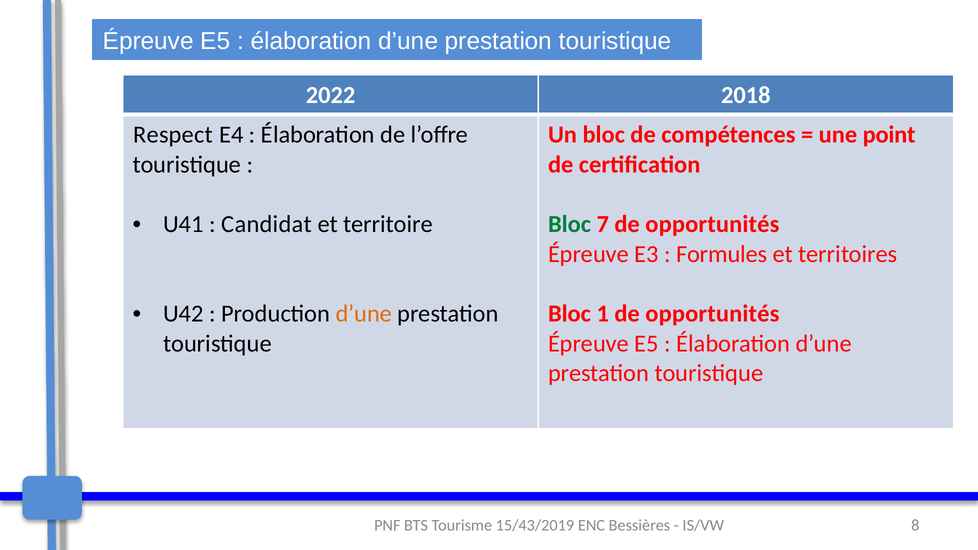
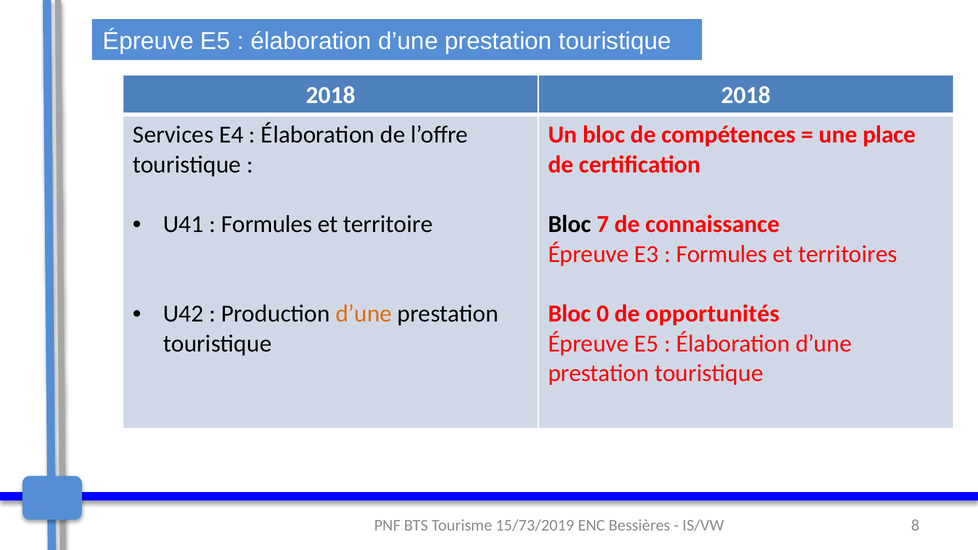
2022: 2022 -> 2018 (331, 95)
Respect: Respect -> Services (173, 135)
point: point -> place (889, 135)
Candidat: Candidat -> Formules (267, 224)
Bloc colour: green -> black (570, 224)
7 de opportunités: opportunités -> connaissance (712, 224)
1: 1 -> 0 (603, 314)
15/43/2019: 15/43/2019 -> 15/73/2019 (535, 526)
